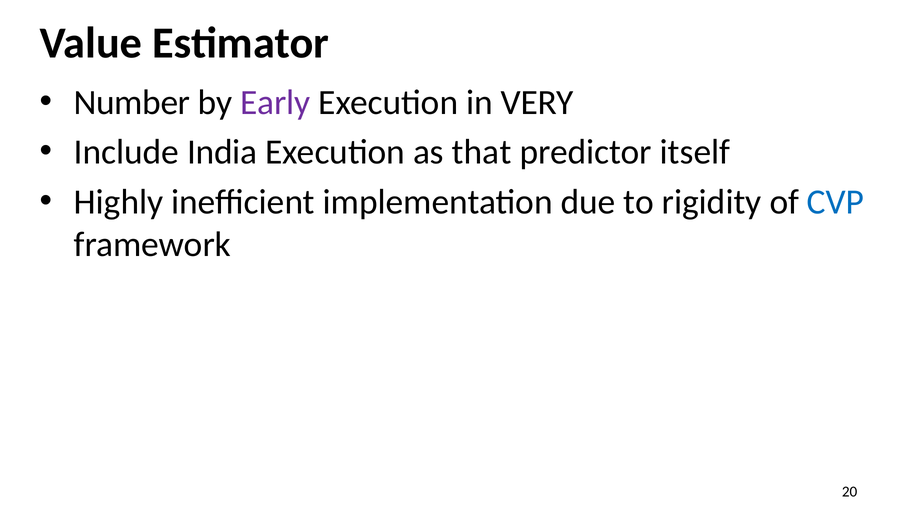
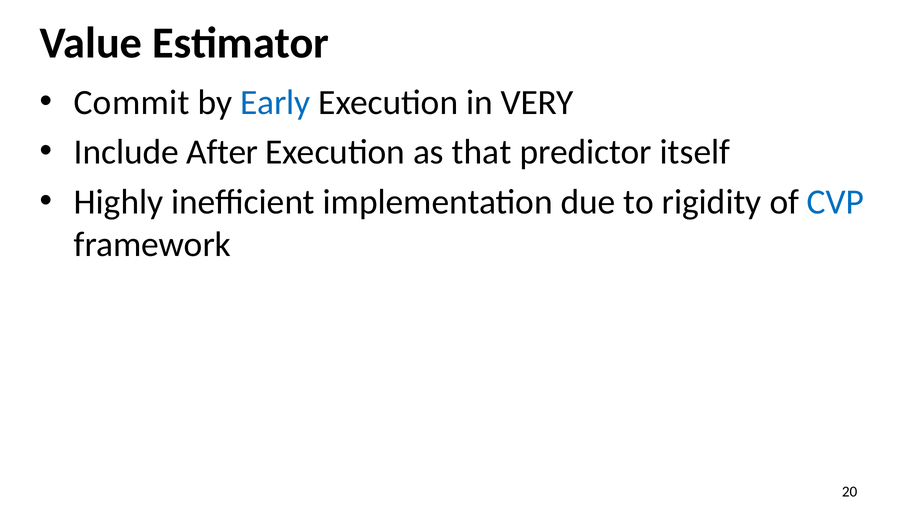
Number: Number -> Commit (132, 102)
Early colour: purple -> blue (275, 102)
India: India -> After (222, 152)
